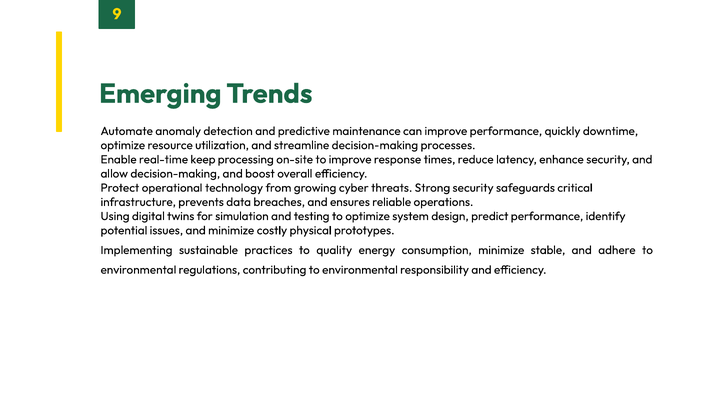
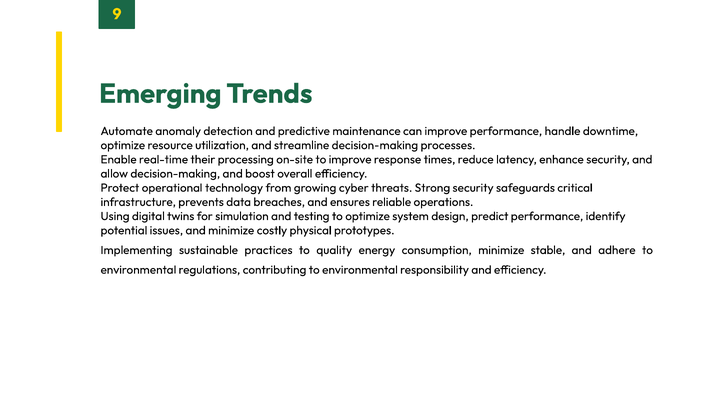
quickly: quickly -> handle (563, 131)
keep: keep -> their (203, 159)
